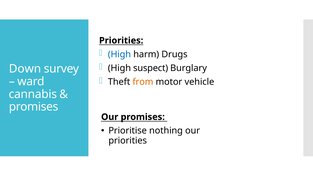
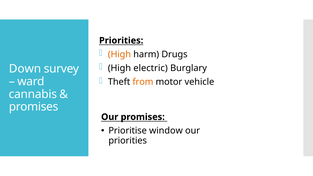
High colour: blue -> orange (119, 54)
suspect: suspect -> electric (151, 68)
nothing: nothing -> window (166, 131)
